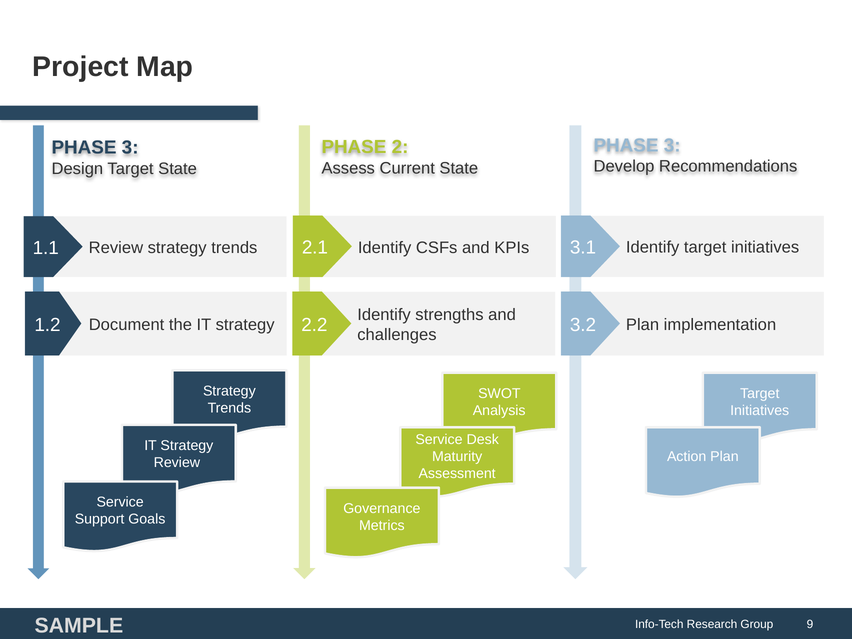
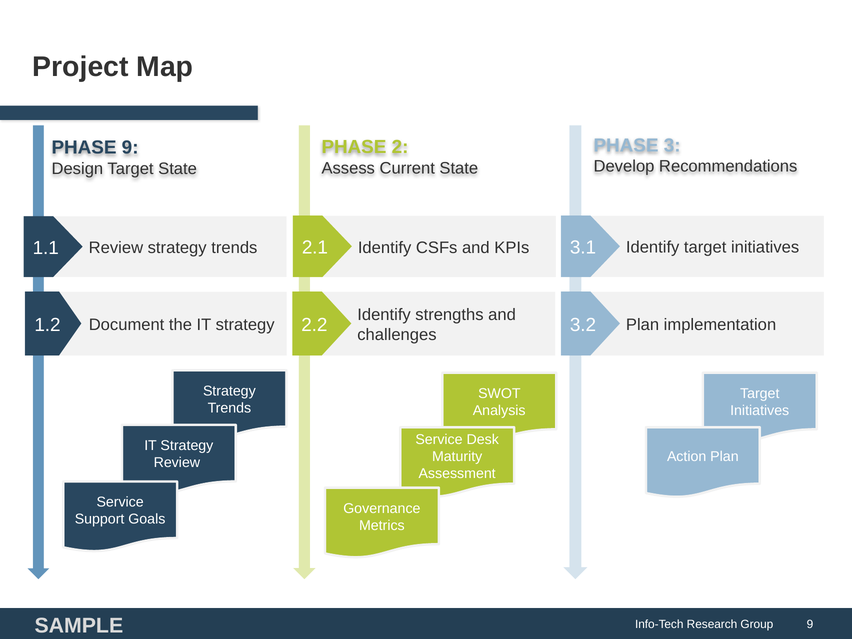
3: 3 -> 9 (130, 147)
